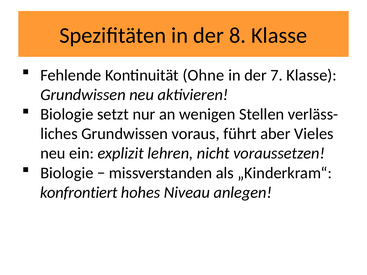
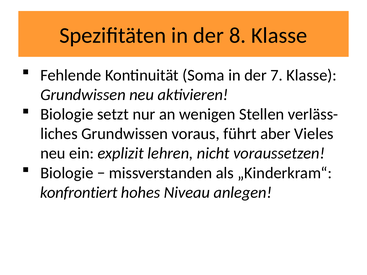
Ohne: Ohne -> Soma (203, 75)
